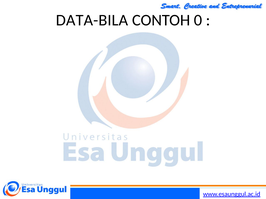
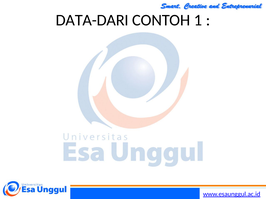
DATA-BILA: DATA-BILA -> DATA-DARI (92, 20)
0: 0 -> 1 (198, 20)
